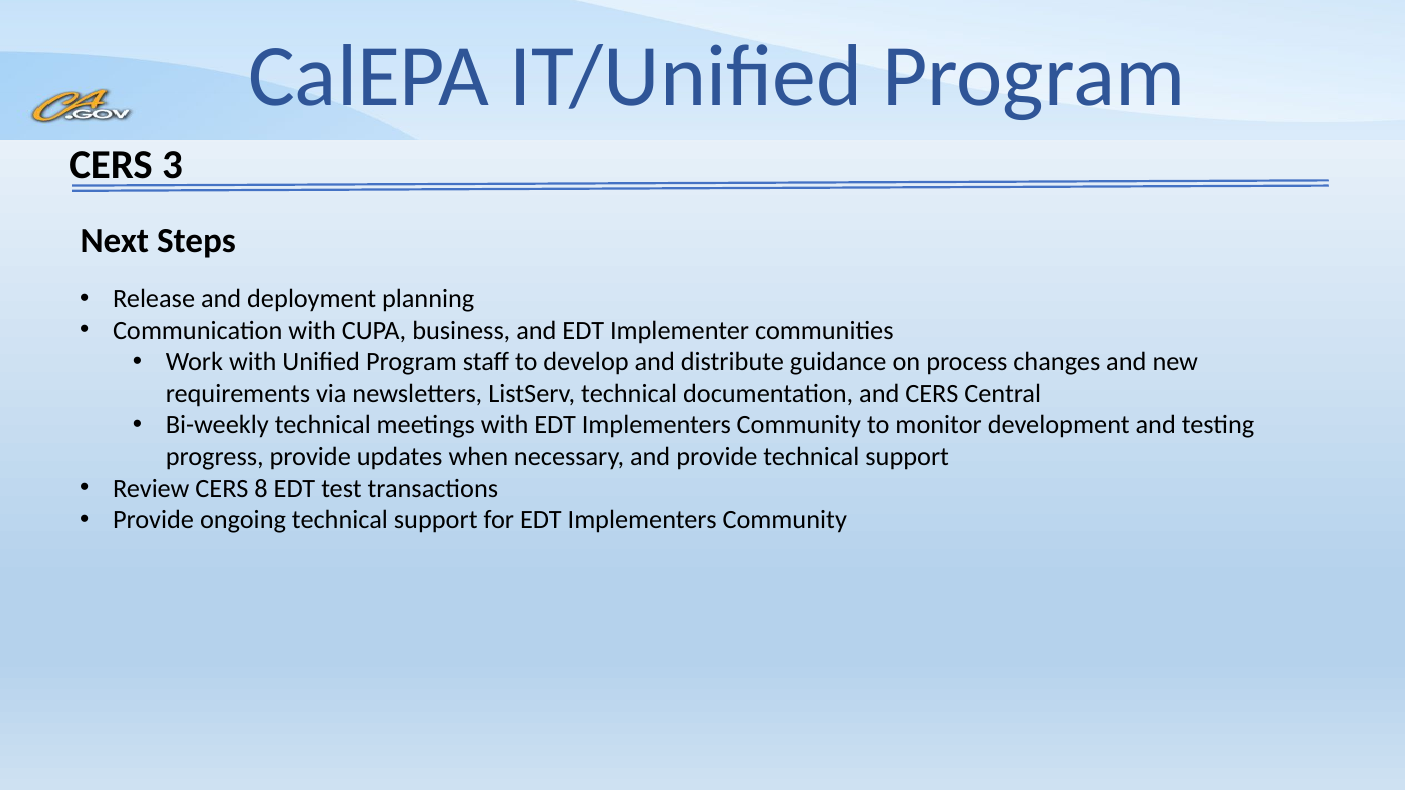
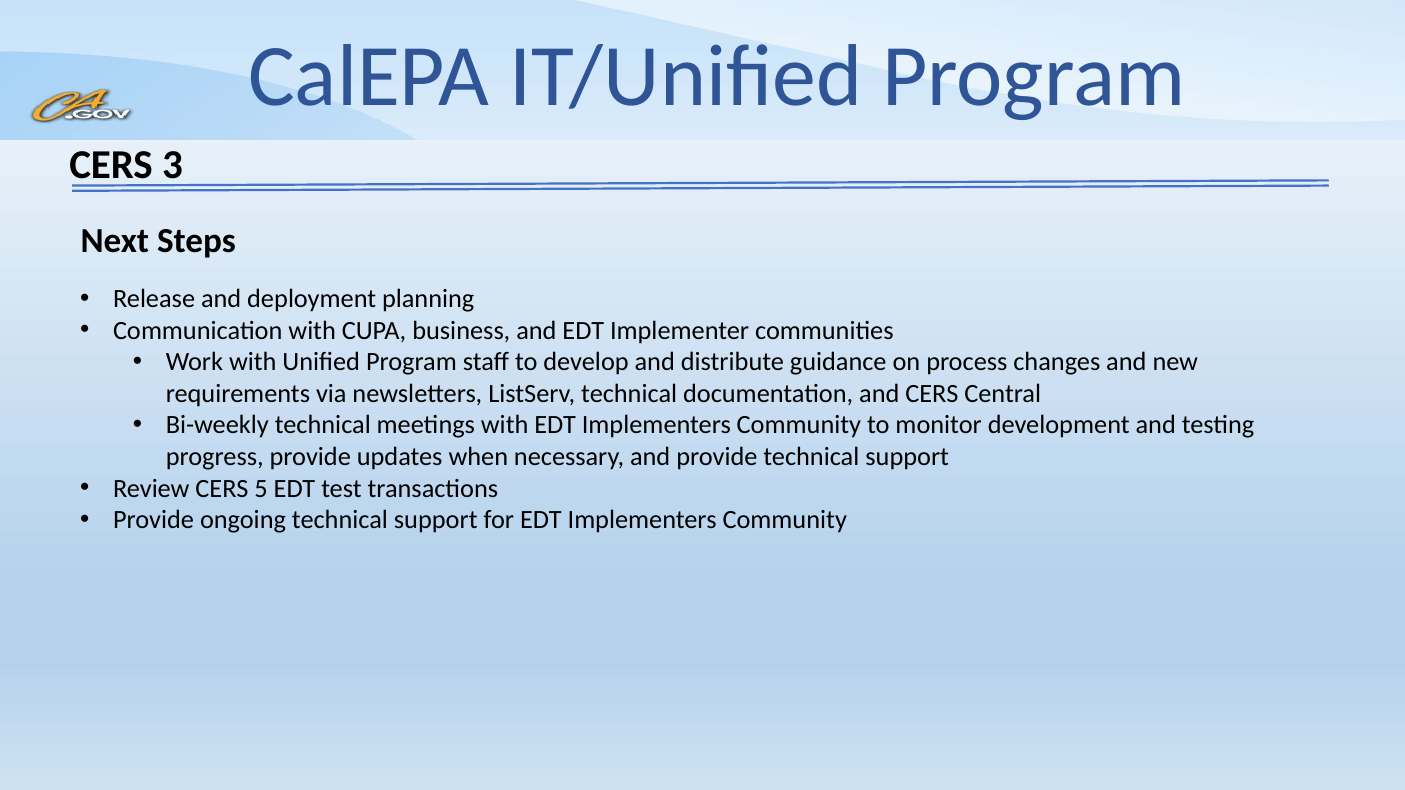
8: 8 -> 5 (261, 489)
